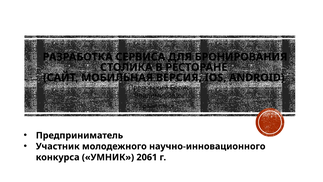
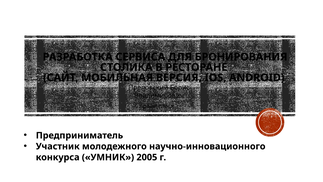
2061: 2061 -> 2005 (147, 157)
